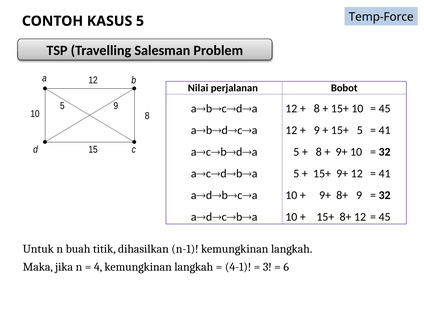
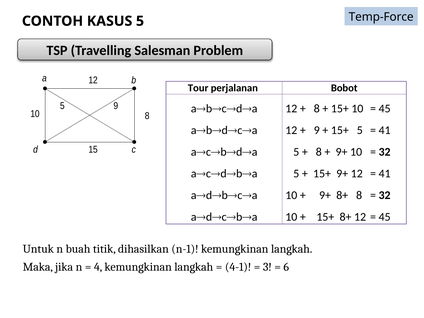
Nilai: Nilai -> Tour (198, 88)
8+ 9: 9 -> 8 (359, 195)
